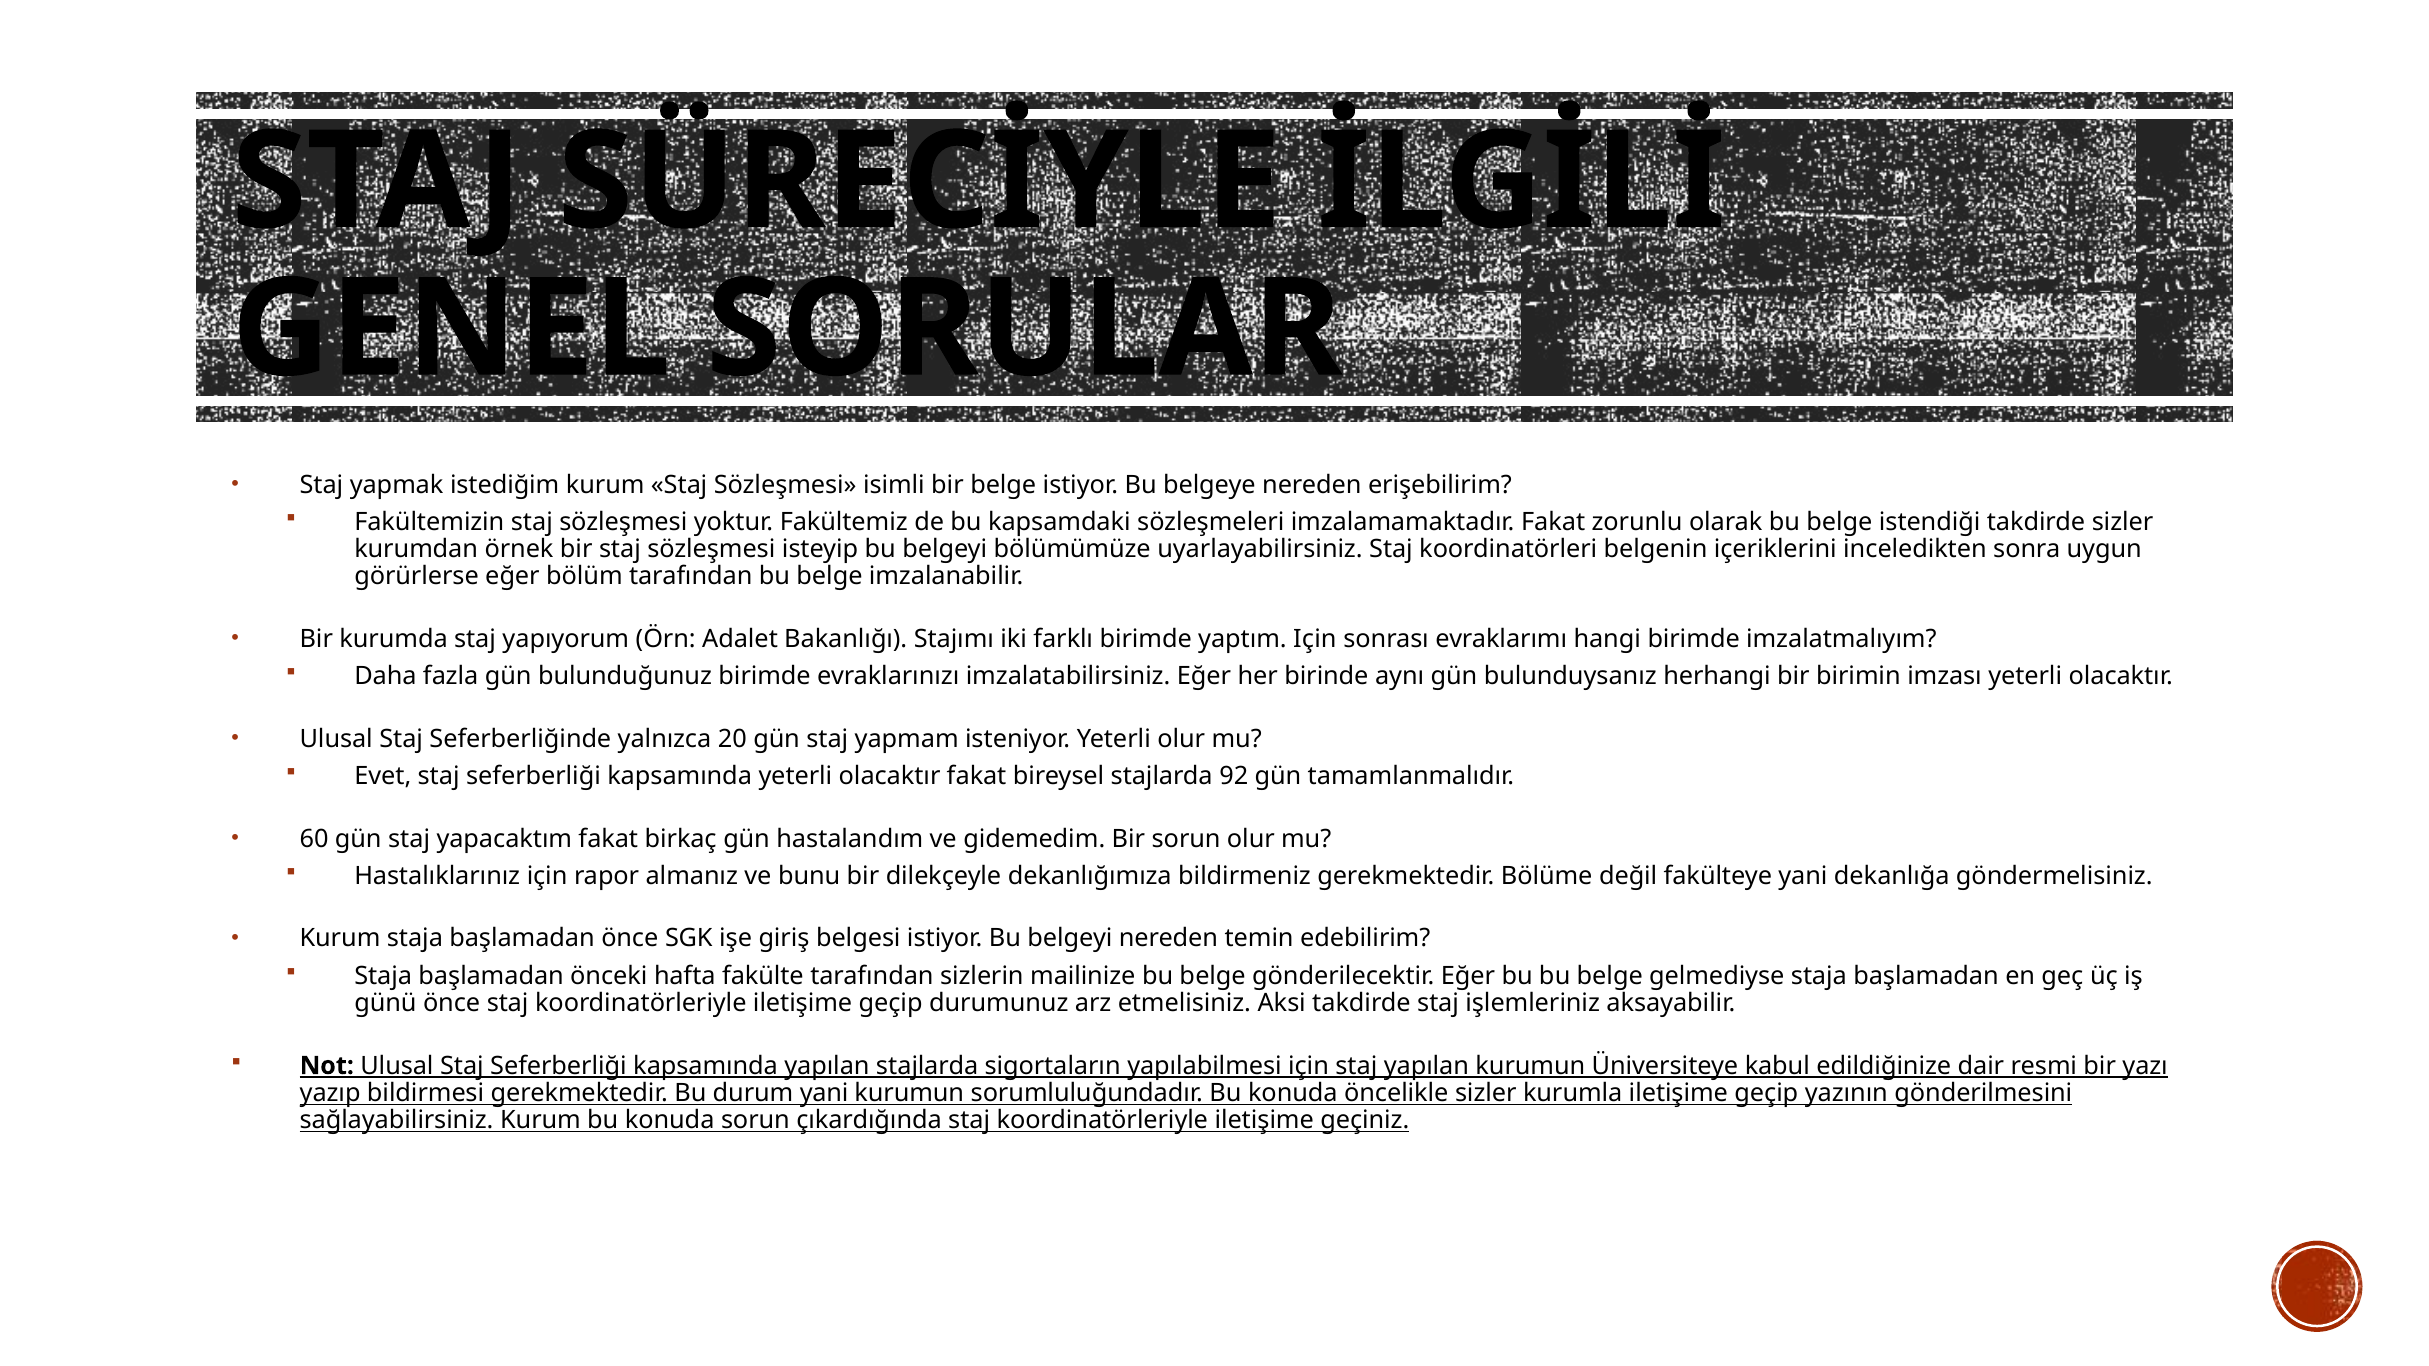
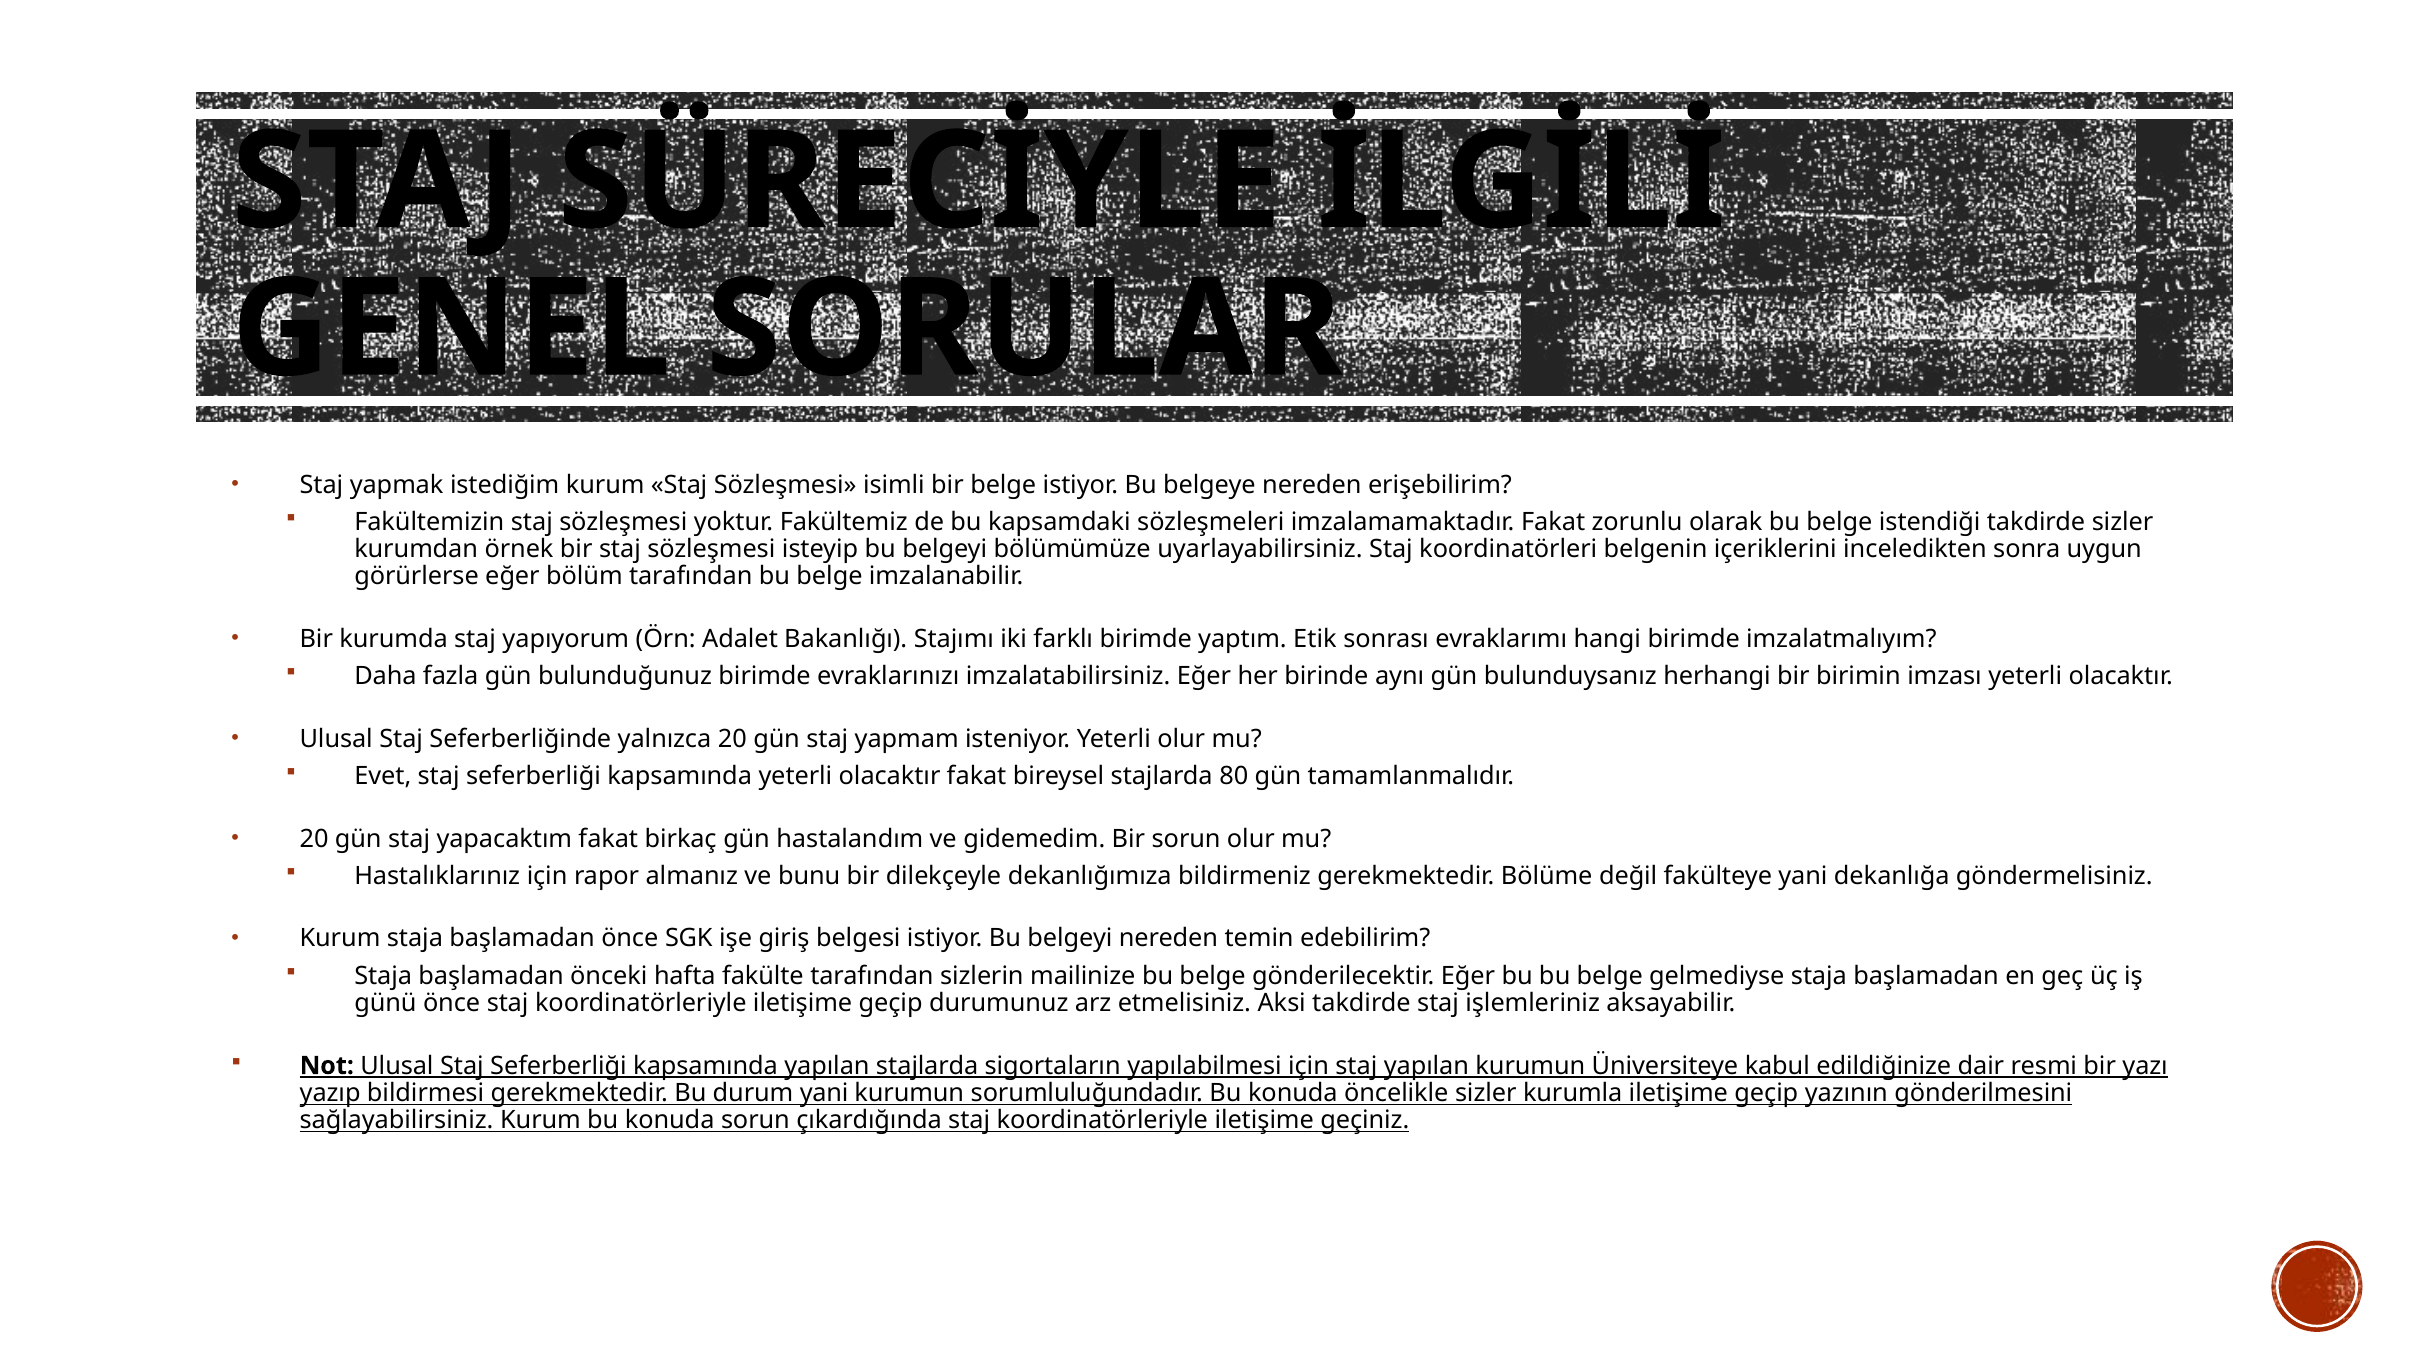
yaptım Için: Için -> Etik (1315, 639)
92: 92 -> 80 (1234, 776)
60: 60 -> 20 (314, 839)
